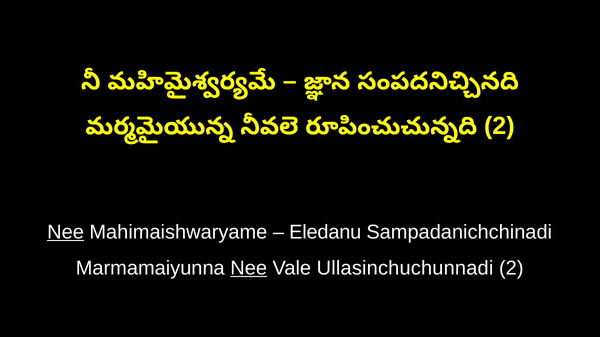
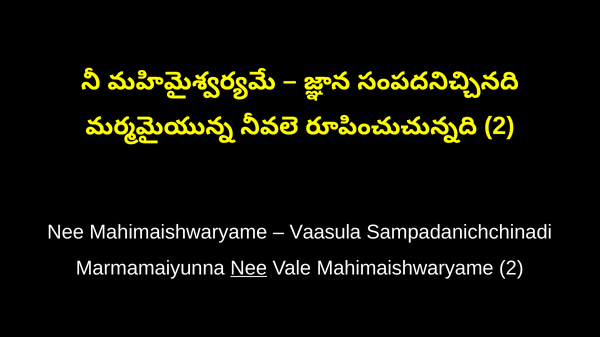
Nee underline: present -> none (66, 232)
Eledanu: Eledanu -> Vaasula (325, 232)
Vale Ullasinchuchunnadi: Ullasinchuchunnadi -> Mahimaishwaryame (405, 268)
